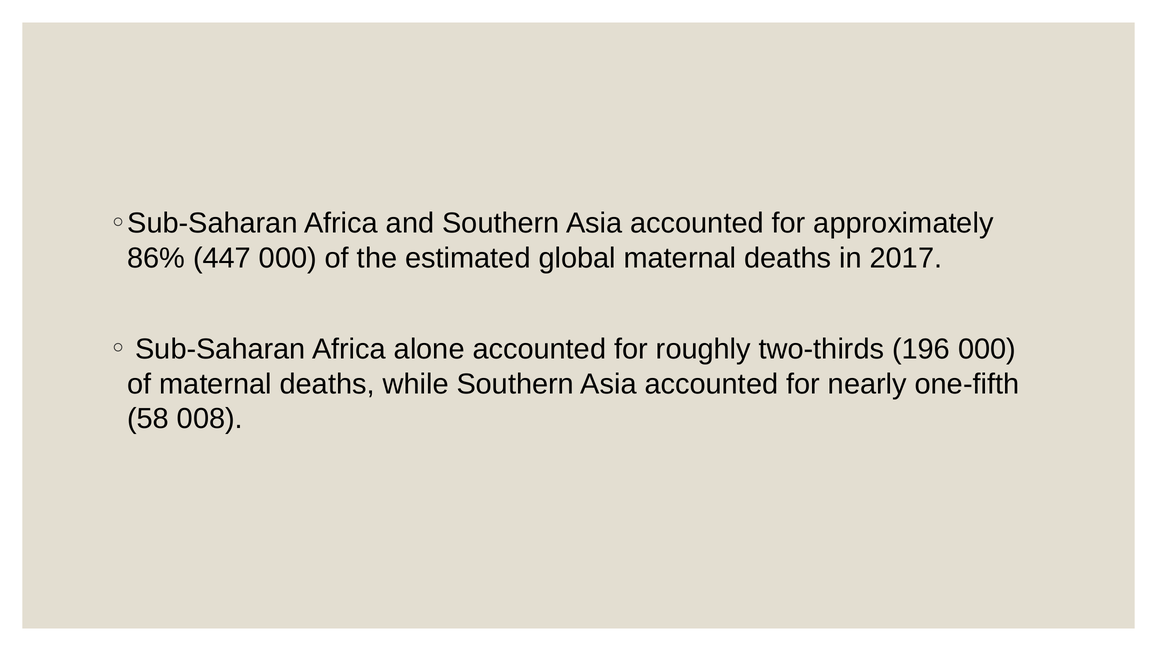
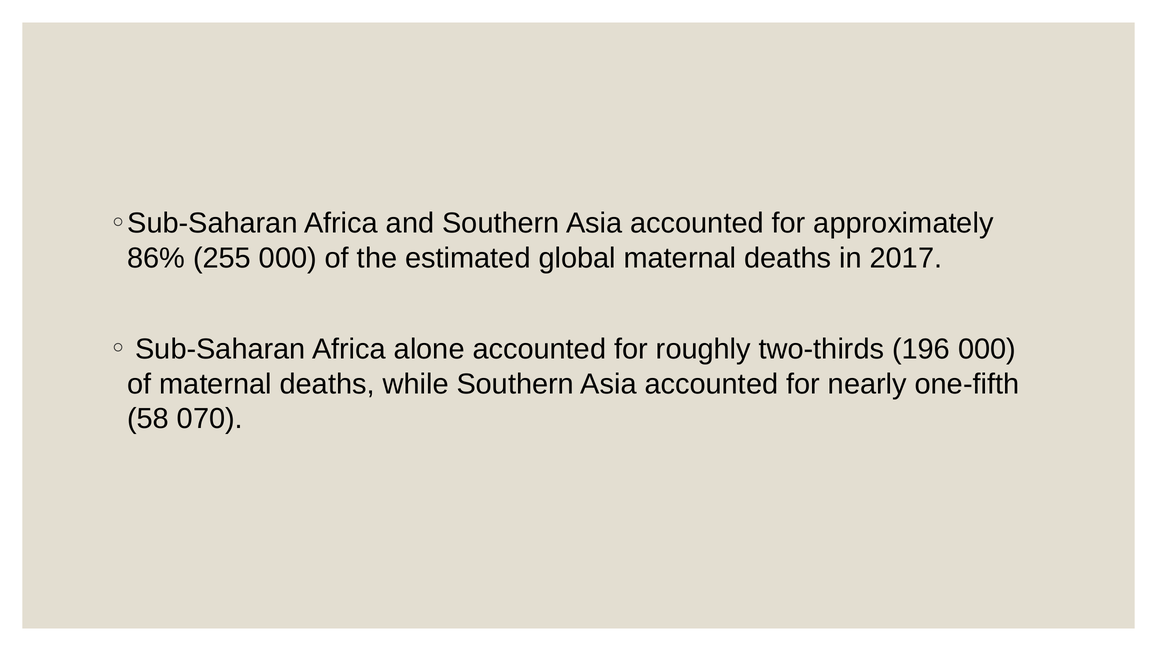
447: 447 -> 255 (222, 258)
008: 008 -> 070 (210, 419)
